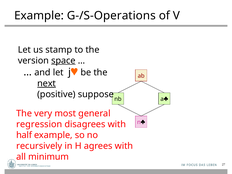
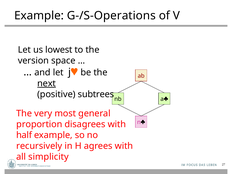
stamp: stamp -> lowest (59, 50)
space underline: present -> none (63, 61)
suppose: suppose -> subtrees (96, 94)
regression: regression -> proportion (39, 124)
minimum: minimum -> simplicity (48, 157)
